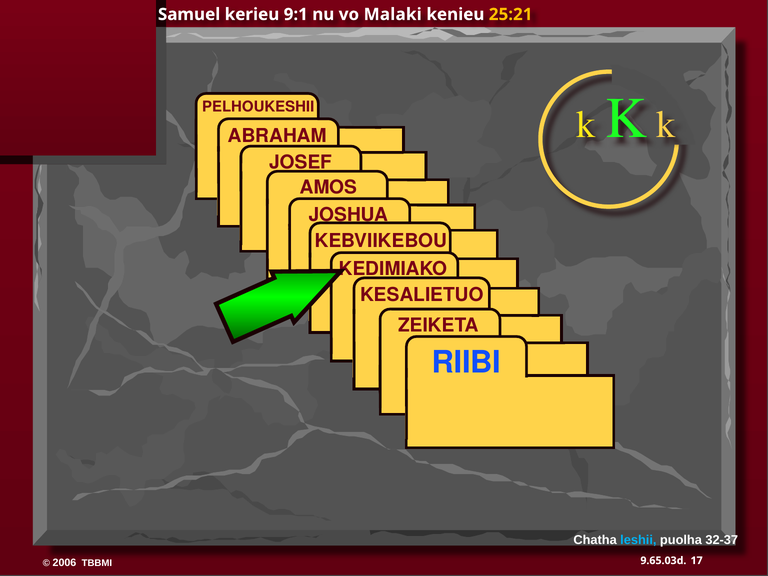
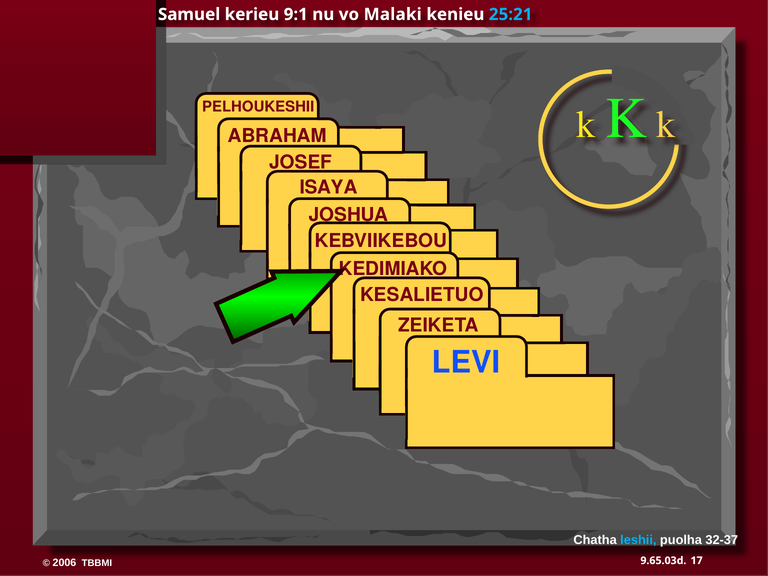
25:21 colour: yellow -> light blue (511, 14)
AMOS: AMOS -> ISAYA (329, 188)
RIIBI: RIIBI -> LEVI (466, 363)
